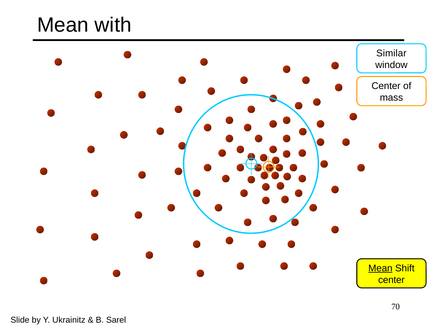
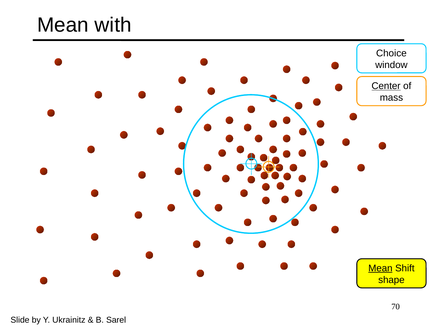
Similar: Similar -> Choice (391, 53)
Center underline: none -> present (386, 86)
center: center -> shape (391, 280)
